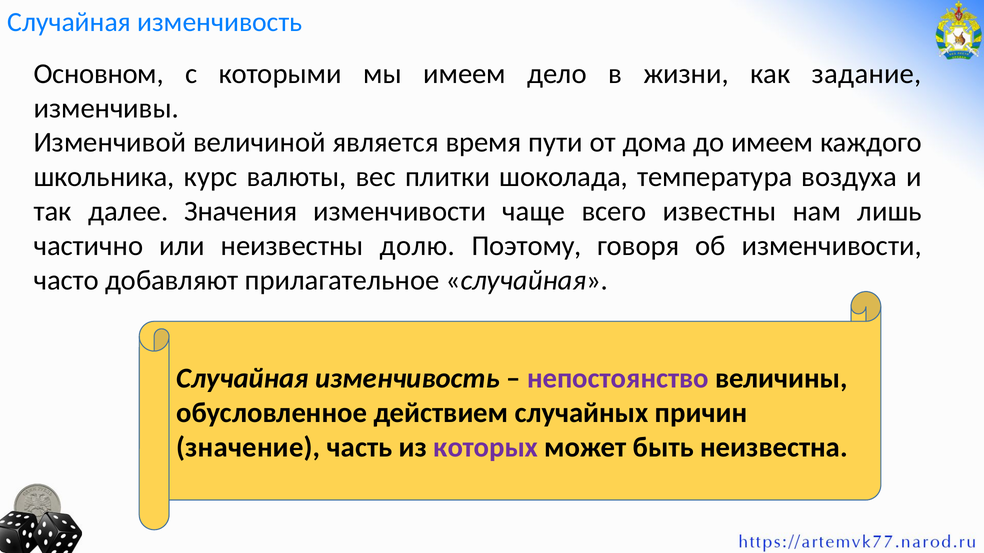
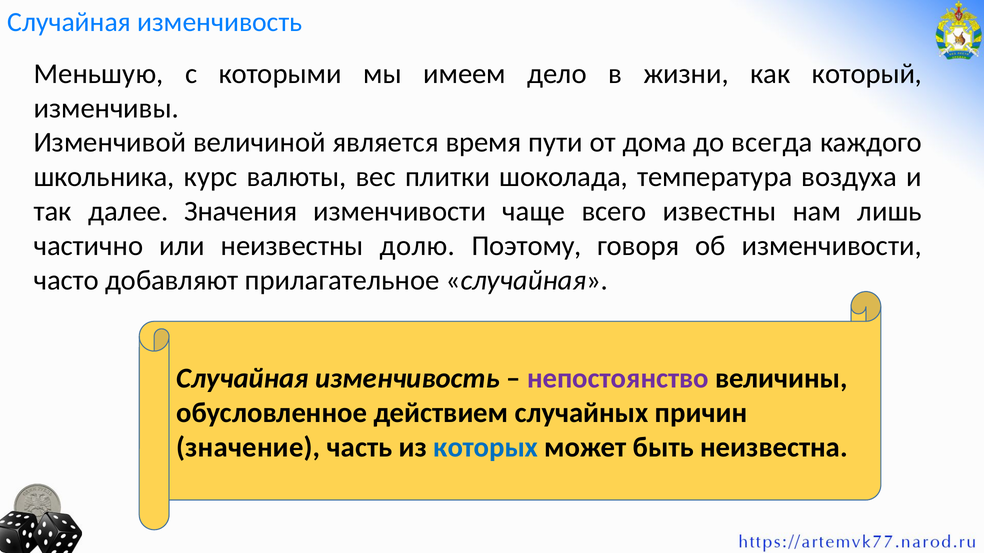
Основном: Основном -> Меньшую (99, 74)
задание: задание -> который (867, 74)
до имеем: имеем -> всегда (772, 143)
которых colour: purple -> blue (486, 447)
